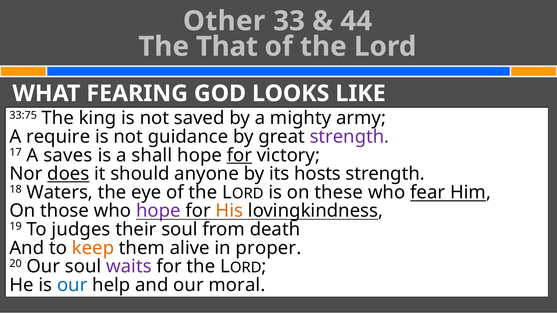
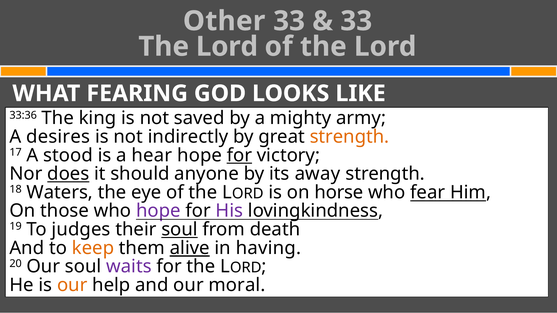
44: 44 -> 33 (356, 21)
That: That -> Lord (227, 47)
33:75: 33:75 -> 33:36 (23, 115)
require: require -> desires (58, 137)
guidance: guidance -> indirectly (188, 137)
strength colour: purple -> orange (349, 137)
saves: saves -> stood (68, 155)
shall: shall -> hear (152, 155)
hosts: hosts -> away (317, 174)
these: these -> horse (339, 193)
His colour: orange -> purple (229, 211)
soul underline: none -> present (180, 230)
alive underline: none -> present (190, 248)
proper: proper -> having (268, 248)
our colour: blue -> orange (72, 285)
